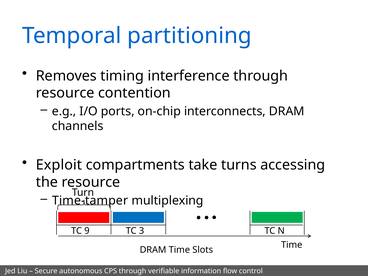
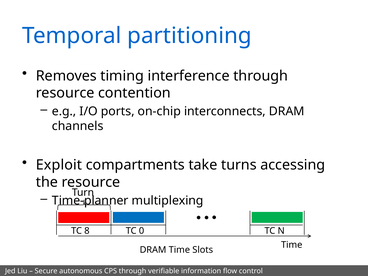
Time-tamper: Time-tamper -> Time-planner (90, 200)
9: 9 -> 8 (87, 231)
3: 3 -> 0 (142, 231)
